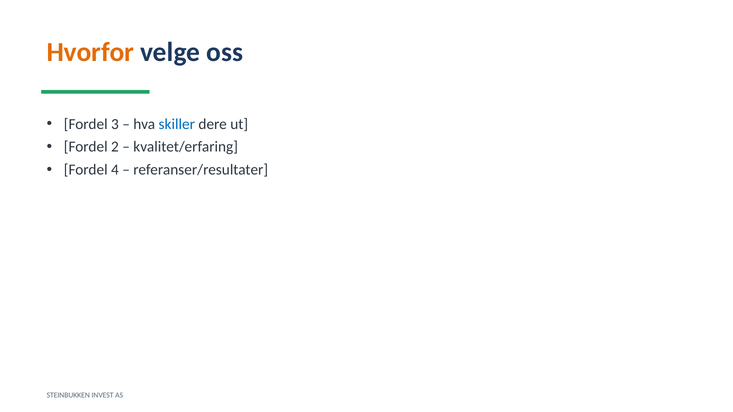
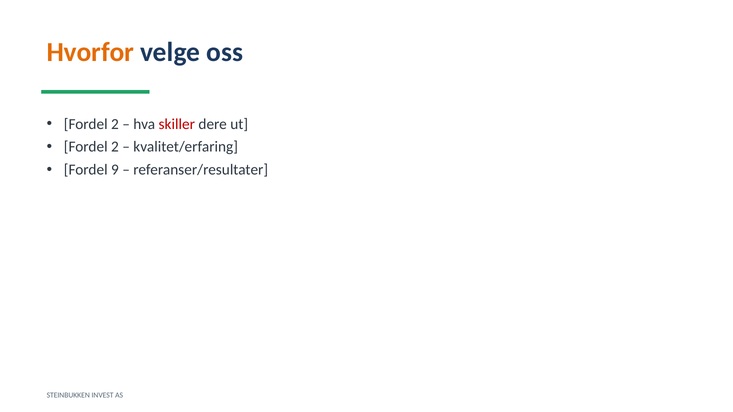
3: 3 -> 2 (115, 124)
skiller colour: blue -> red (177, 124)
4: 4 -> 9 (115, 170)
